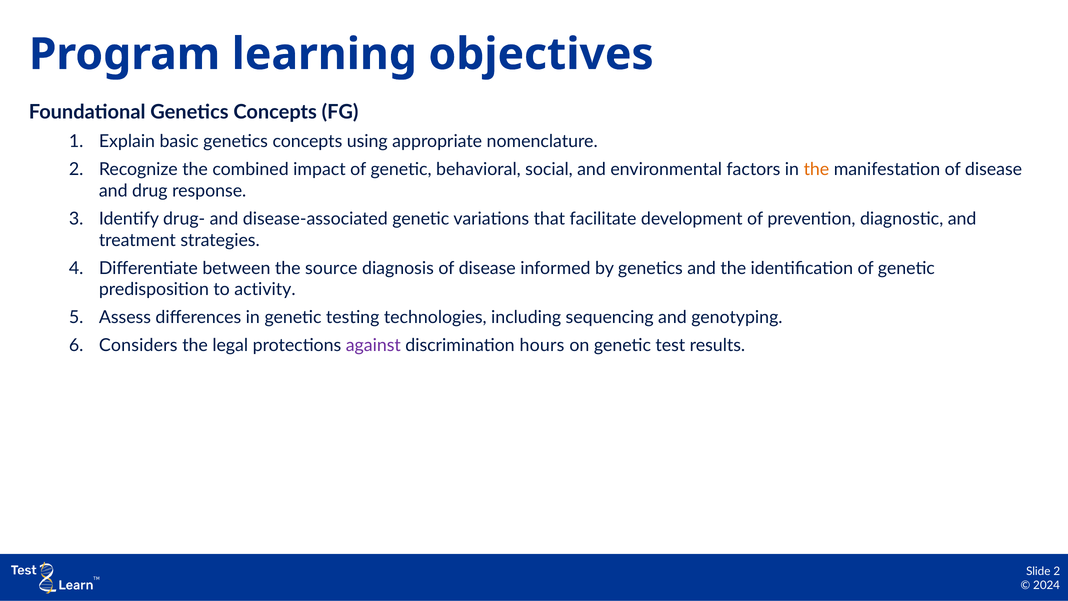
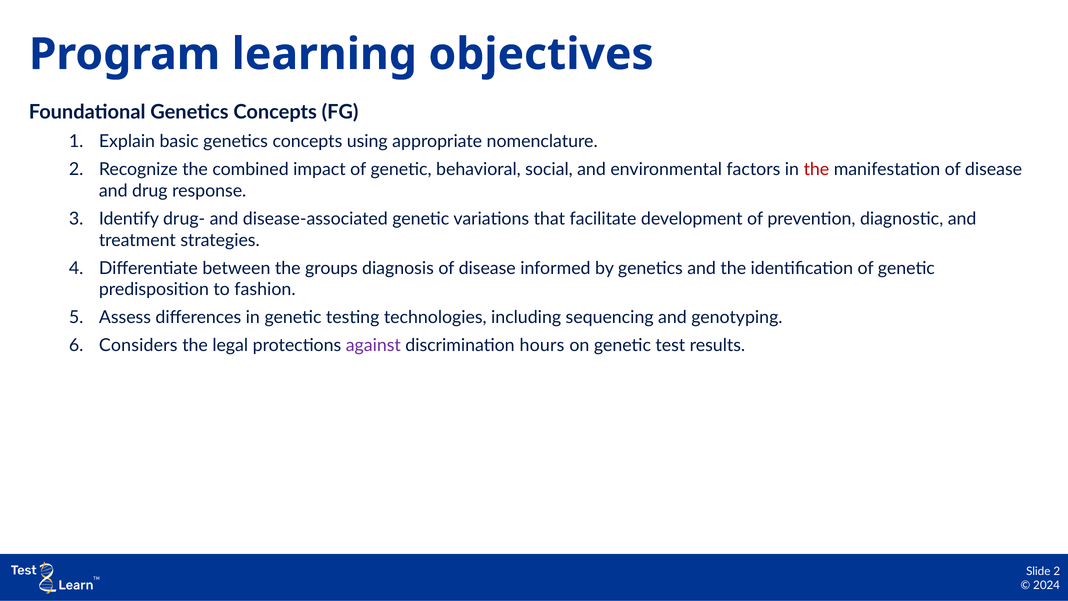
the colour: orange -> red (816, 169)
source: source -> groups (331, 268)
activity: activity -> fashion (265, 289)
